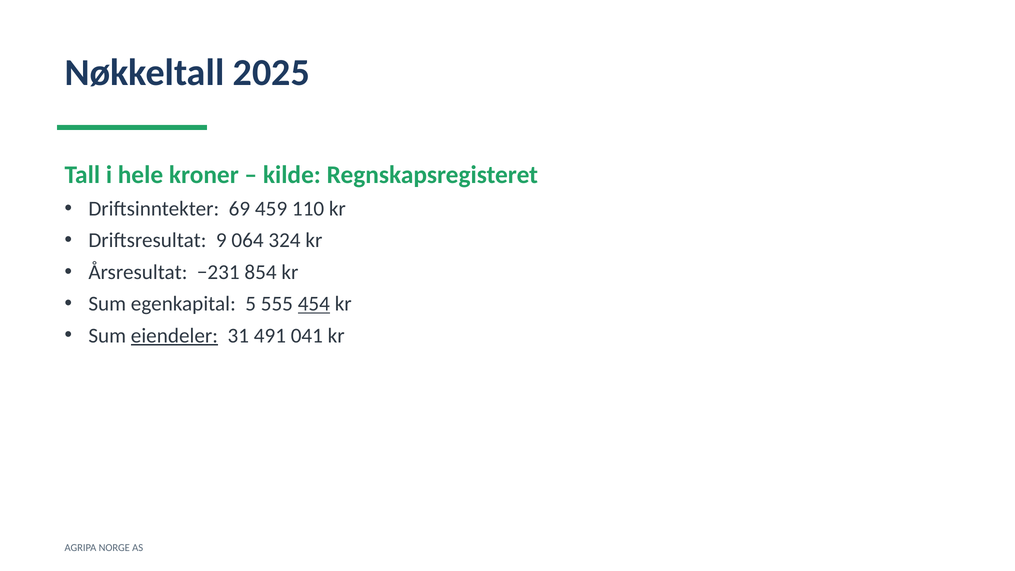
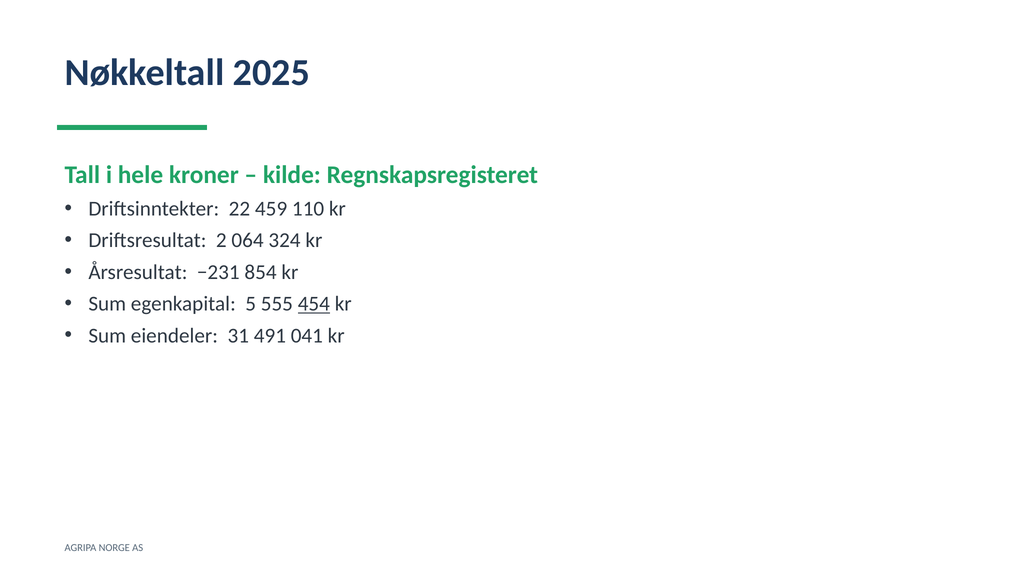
69: 69 -> 22 (239, 209)
9: 9 -> 2 (221, 240)
eiendeler underline: present -> none (174, 336)
